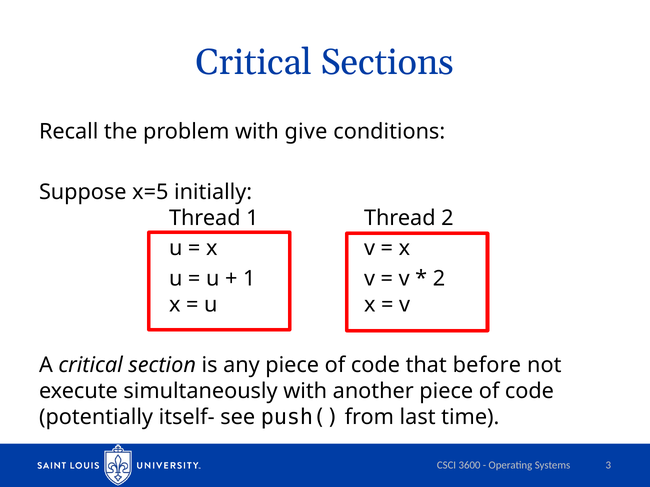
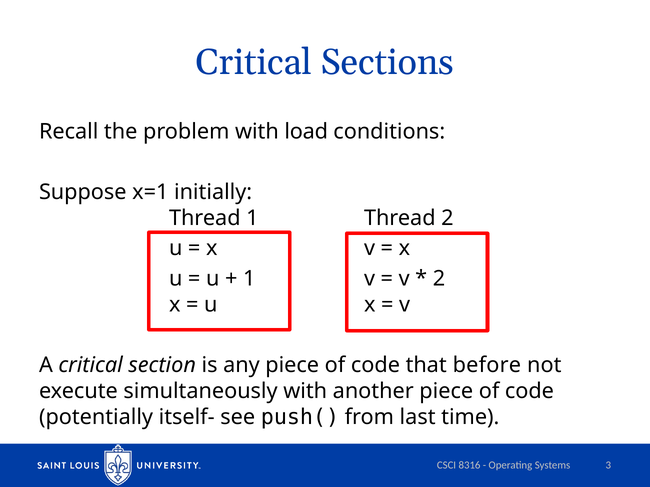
give: give -> load (306, 132)
x=5: x=5 -> x=1 (150, 192)
3600: 3600 -> 8316 (470, 465)
